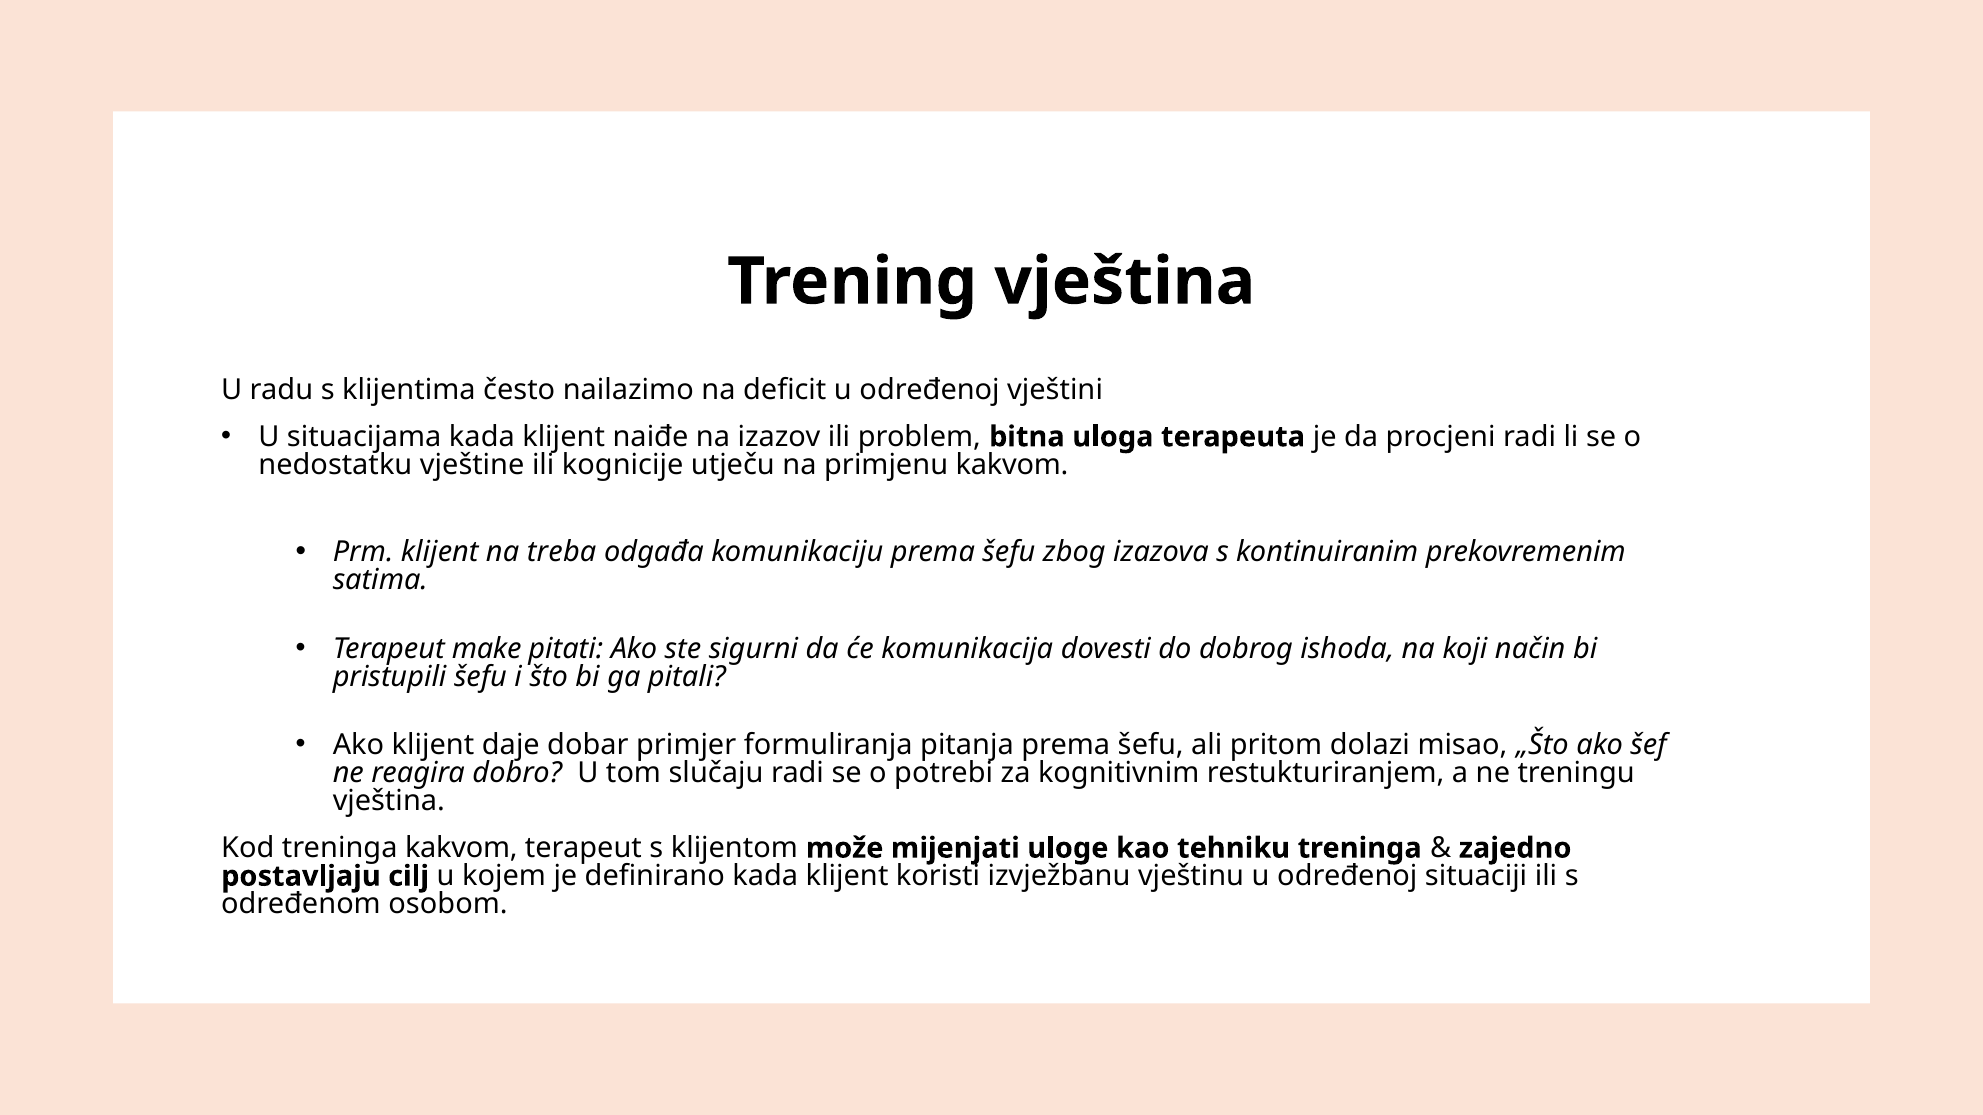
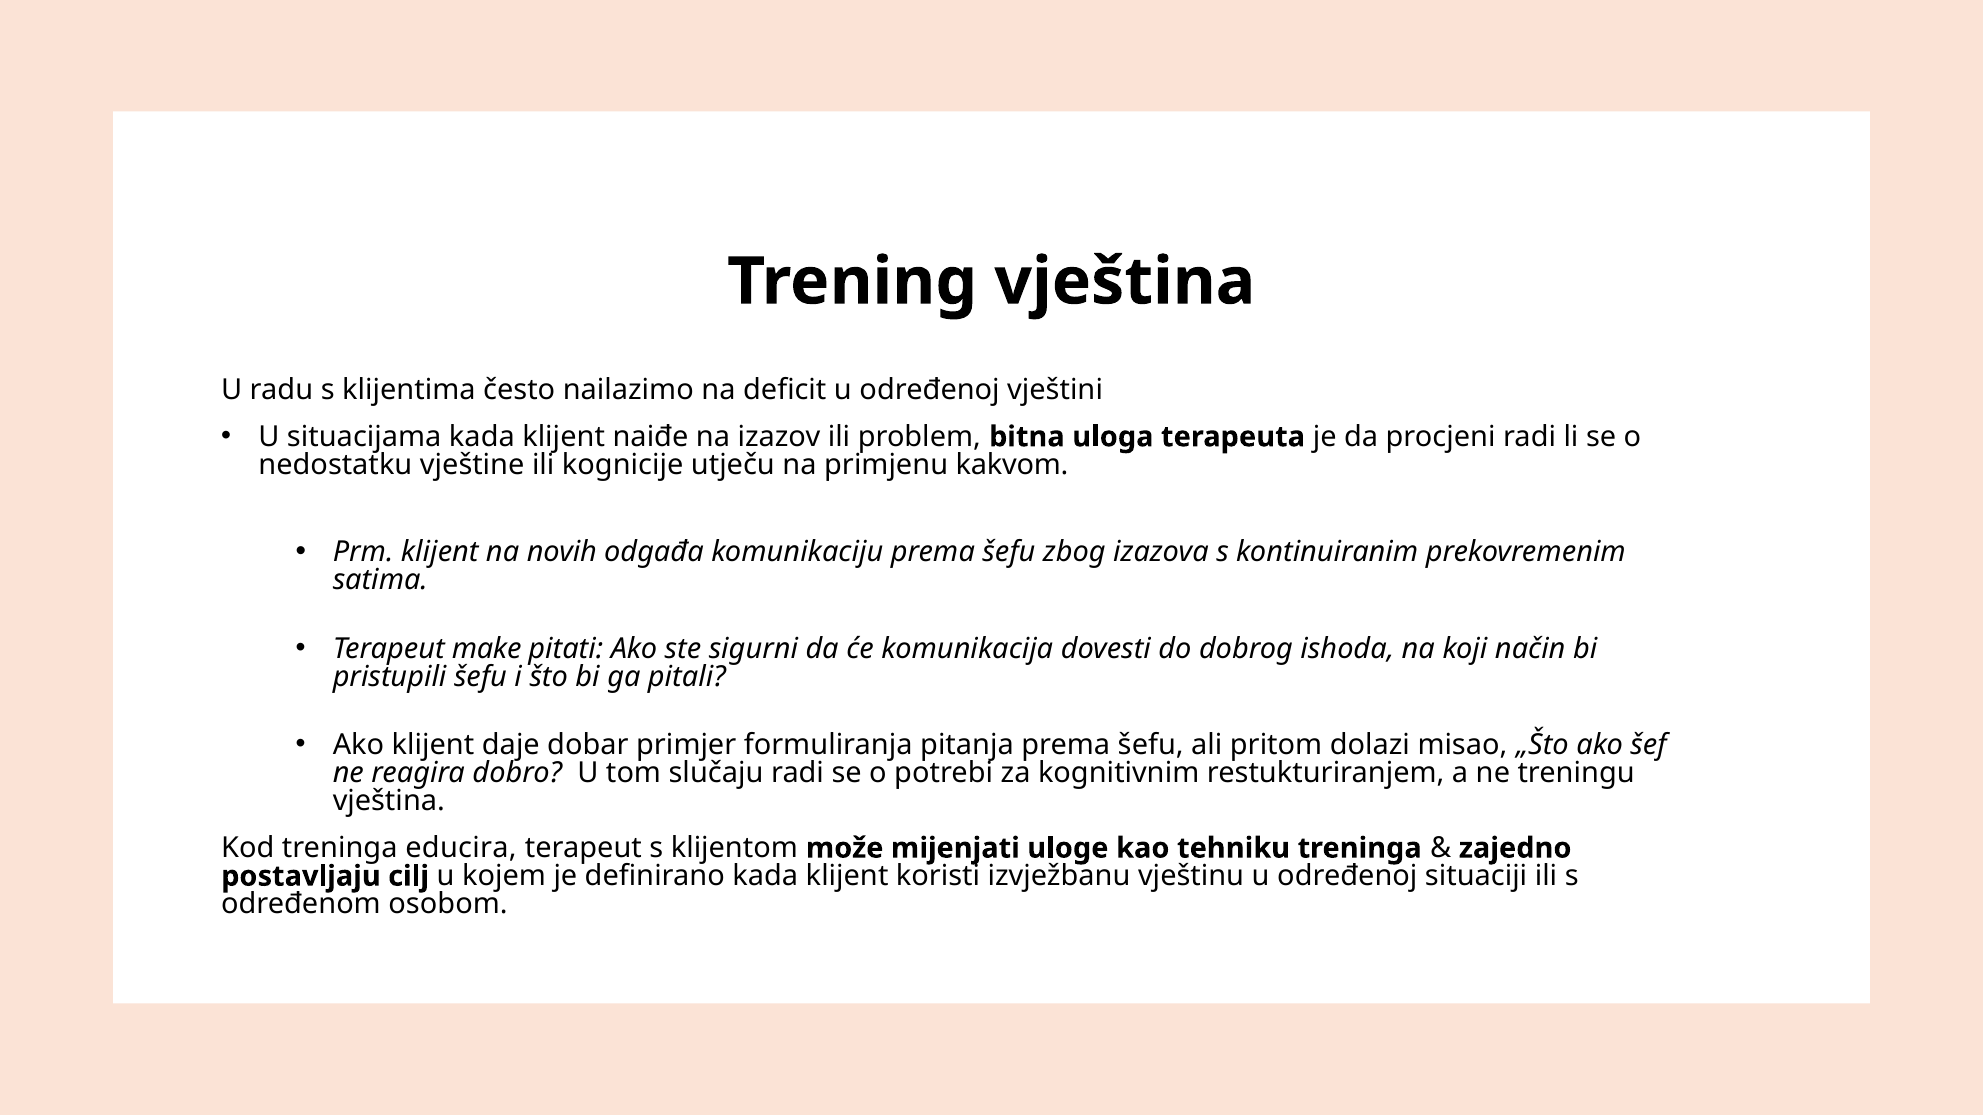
treba: treba -> novih (562, 552)
treninga kakvom: kakvom -> educira (461, 848)
